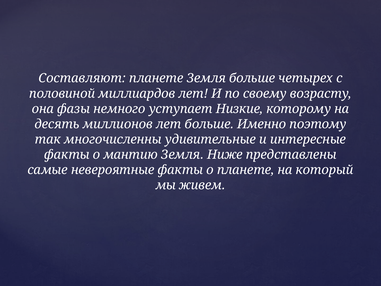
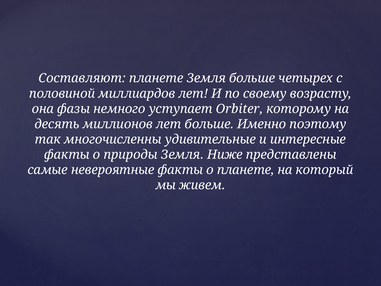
Низкие: Низкие -> Orbiter (239, 109)
мантию: мантию -> природы (131, 154)
